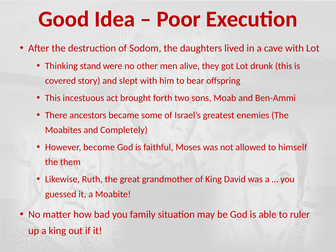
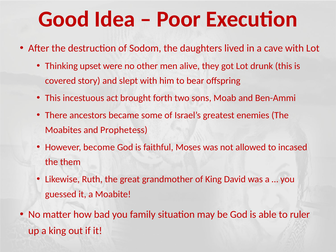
stand: stand -> upset (90, 66)
Completely: Completely -> Prophetess (124, 130)
himself: himself -> incased (293, 147)
